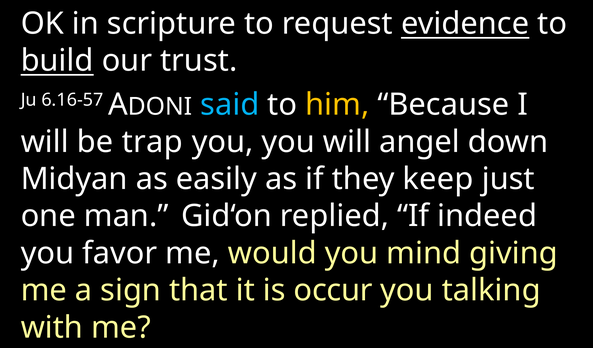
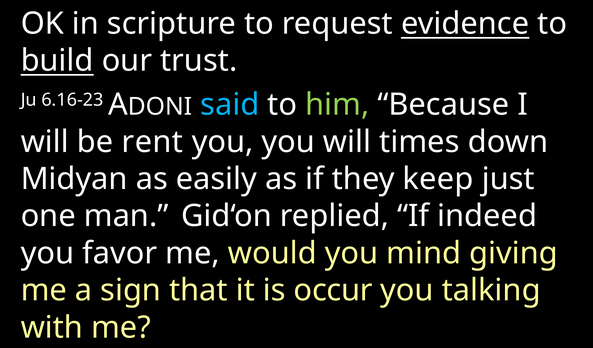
6.16-57: 6.16-57 -> 6.16-23 (72, 100)
him colour: yellow -> light green (337, 105)
trap: trap -> rent (152, 142)
angel: angel -> times (419, 142)
